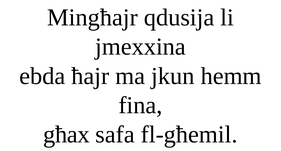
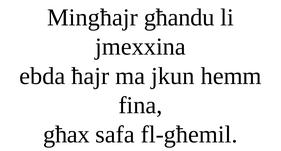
qdusija: qdusija -> għandu (179, 18)
